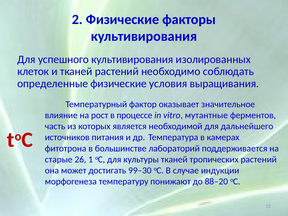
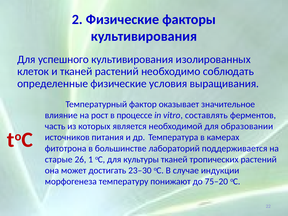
мутантные: мутантные -> составлять (206, 115)
дальнейшего: дальнейшего -> образовании (247, 126)
99–30: 99–30 -> 23–30 (140, 170)
88–20: 88–20 -> 75–20 (216, 181)
